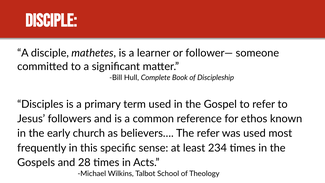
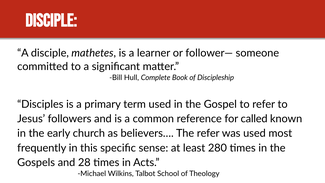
ethos: ethos -> called (254, 119)
234: 234 -> 280 (217, 148)
